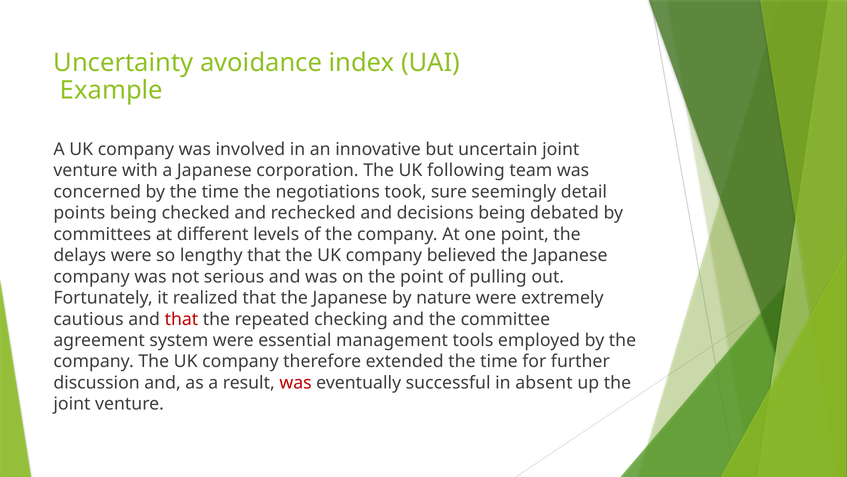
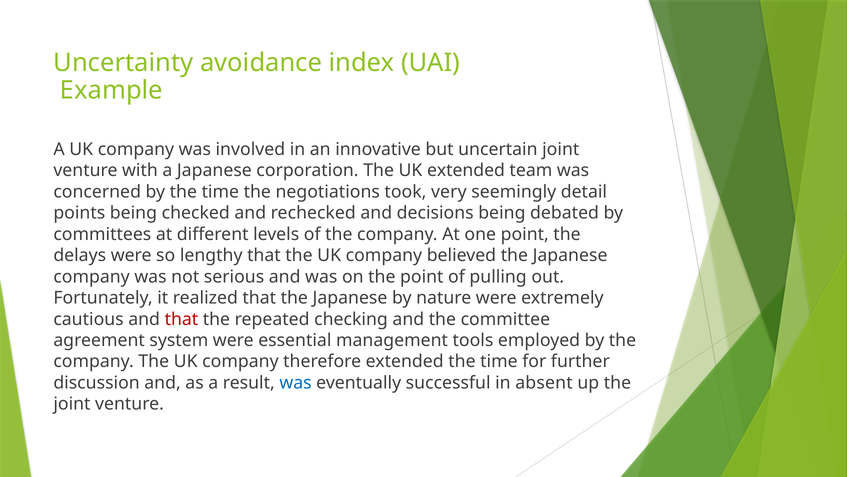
UK following: following -> extended (466, 170)
sure: sure -> very (449, 192)
was colour: red -> blue (296, 382)
